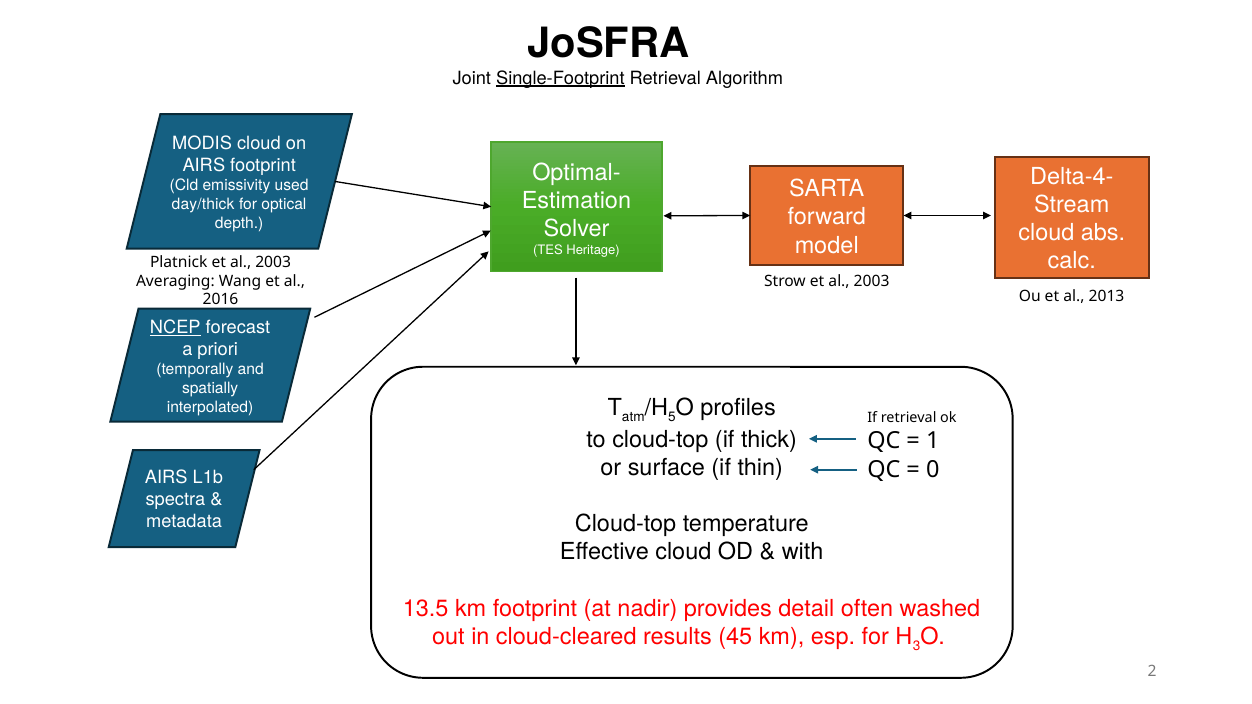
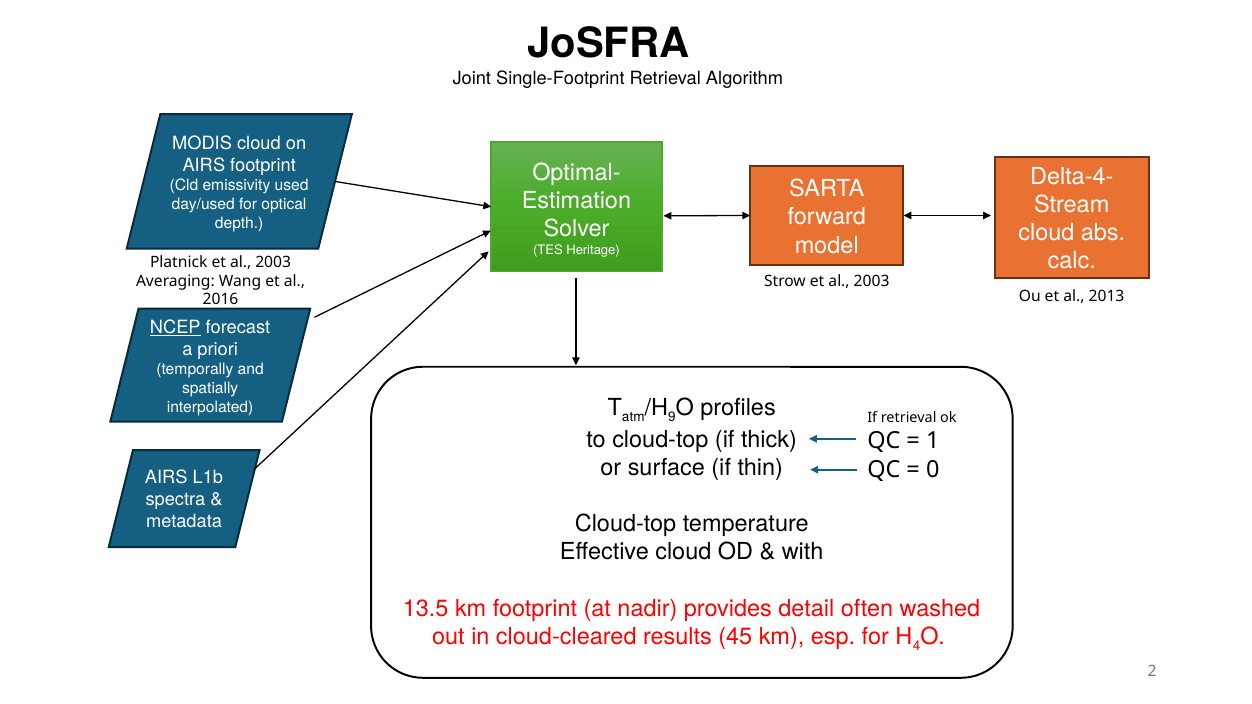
Single-Footprint underline: present -> none (560, 78)
day/thick: day/thick -> day/used (203, 204)
5: 5 -> 9 (672, 417)
3: 3 -> 4 (917, 646)
